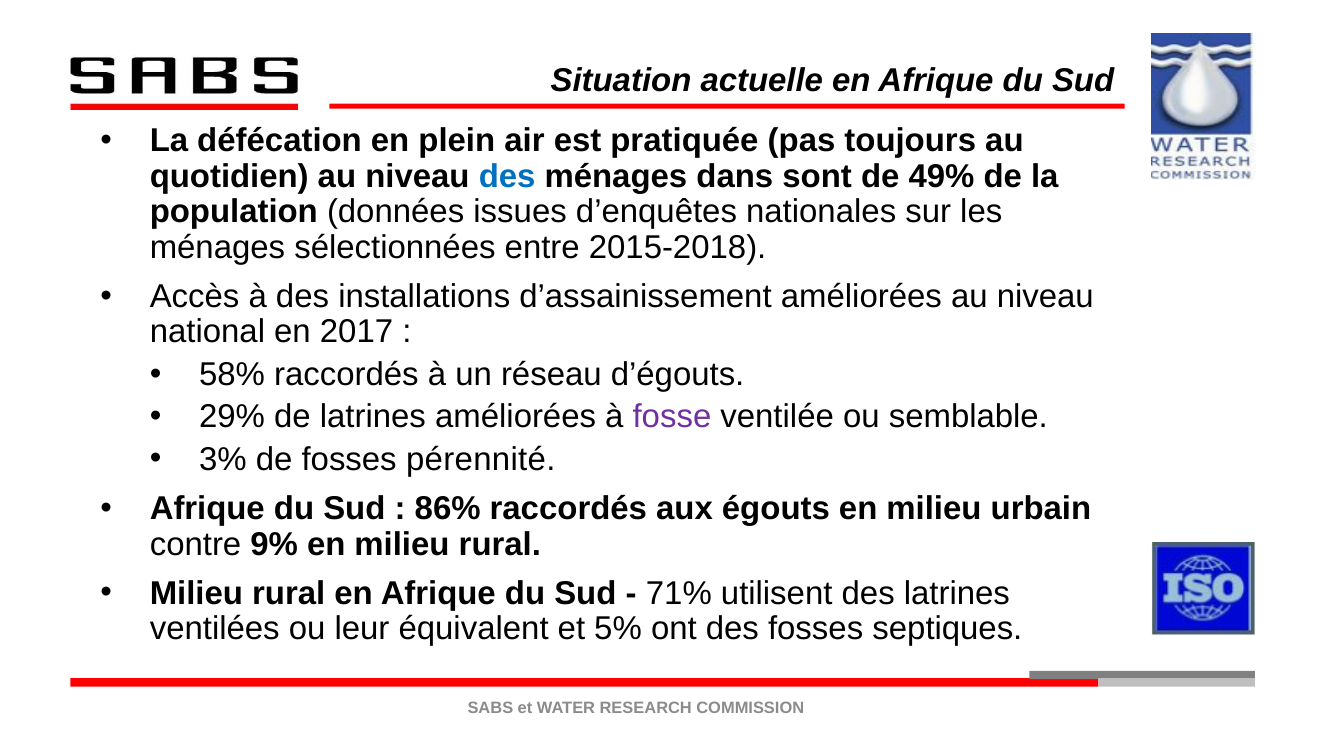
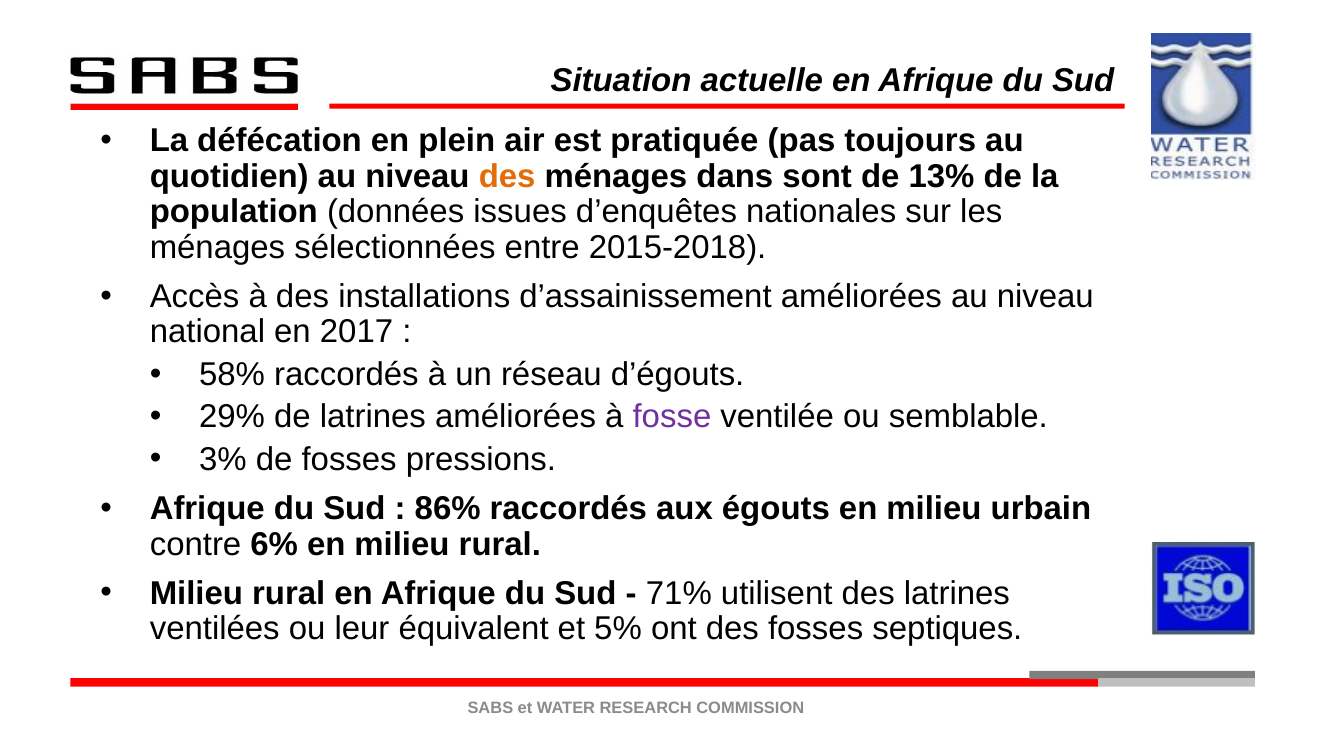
des colour: blue -> orange (507, 176)
49%: 49% -> 13% (941, 176)
pérennité: pérennité -> pressions (481, 459)
9%: 9% -> 6% (274, 544)
